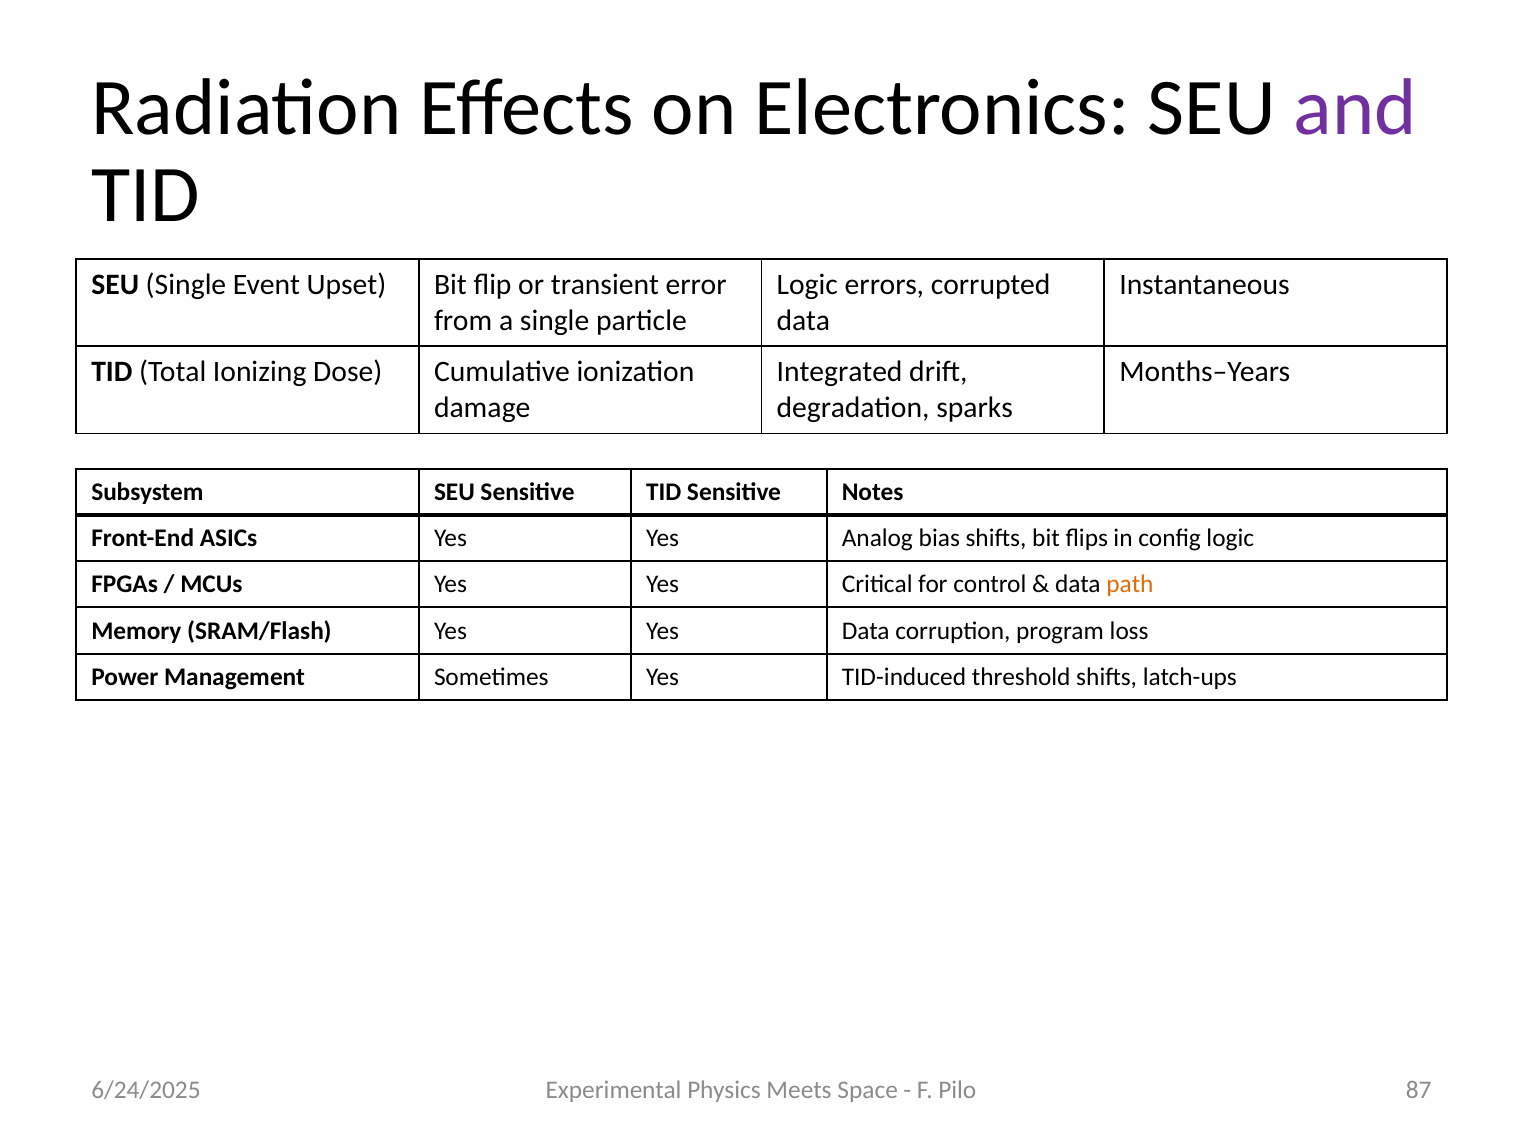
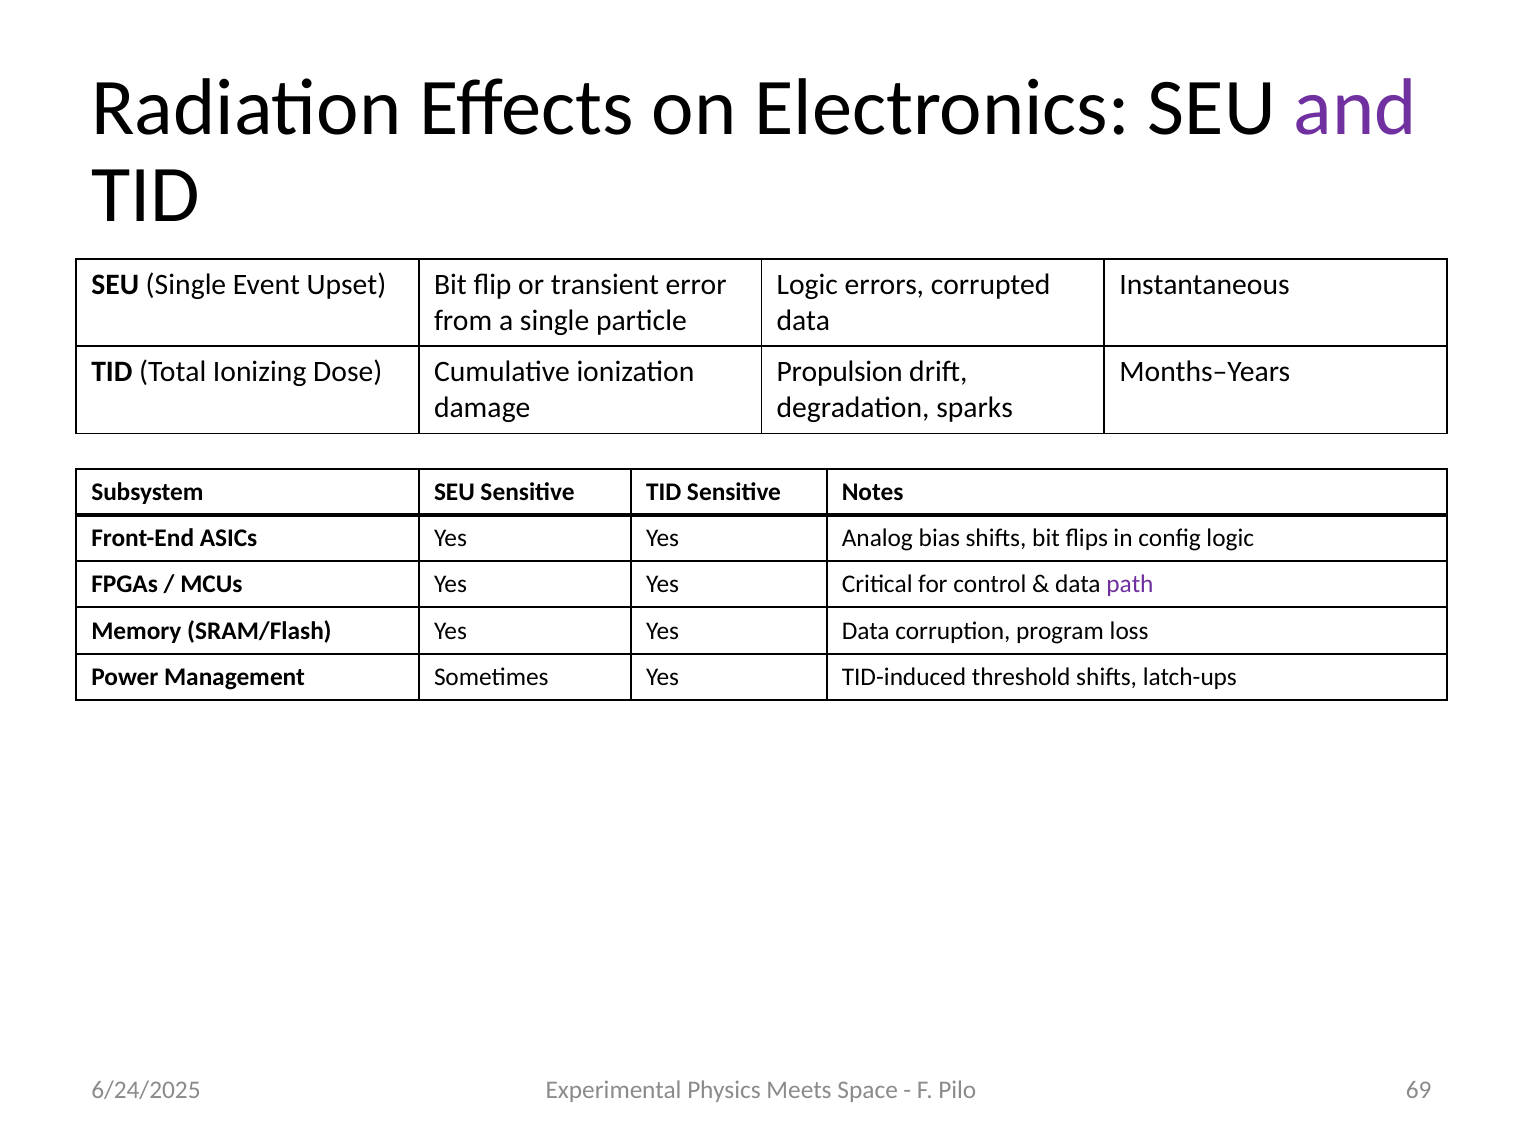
Integrated: Integrated -> Propulsion (840, 372)
path colour: orange -> purple (1130, 585)
87: 87 -> 69 (1419, 1091)
